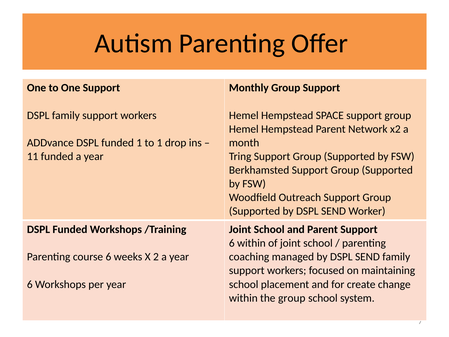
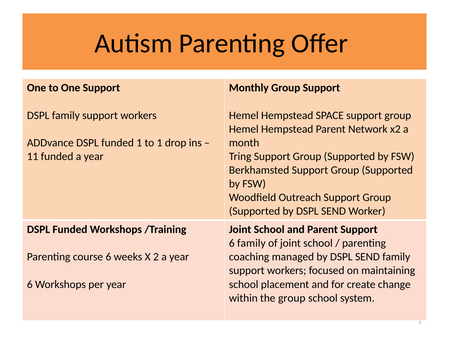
6 within: within -> family (251, 243)
